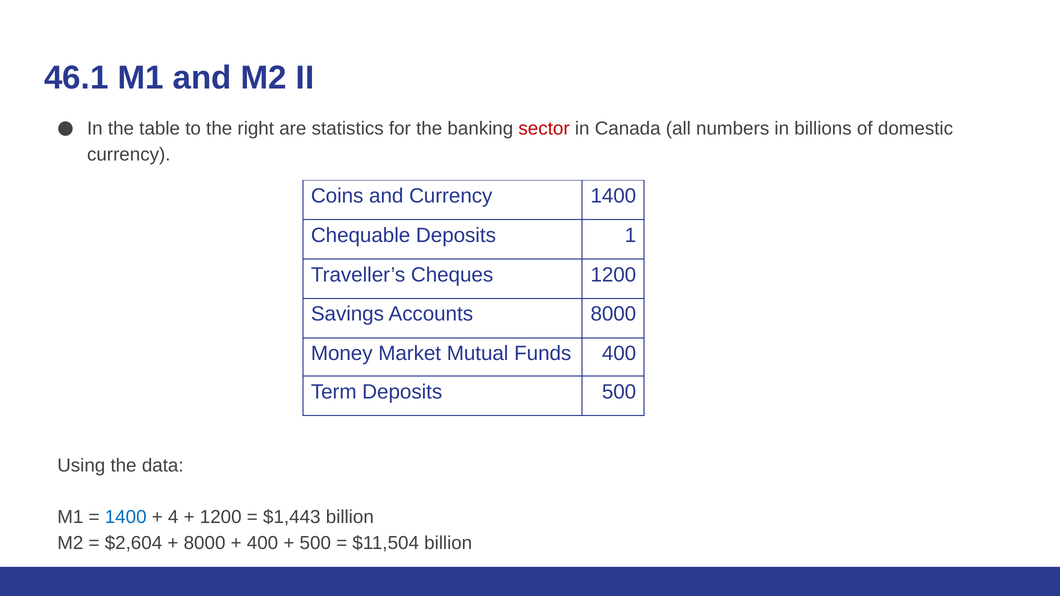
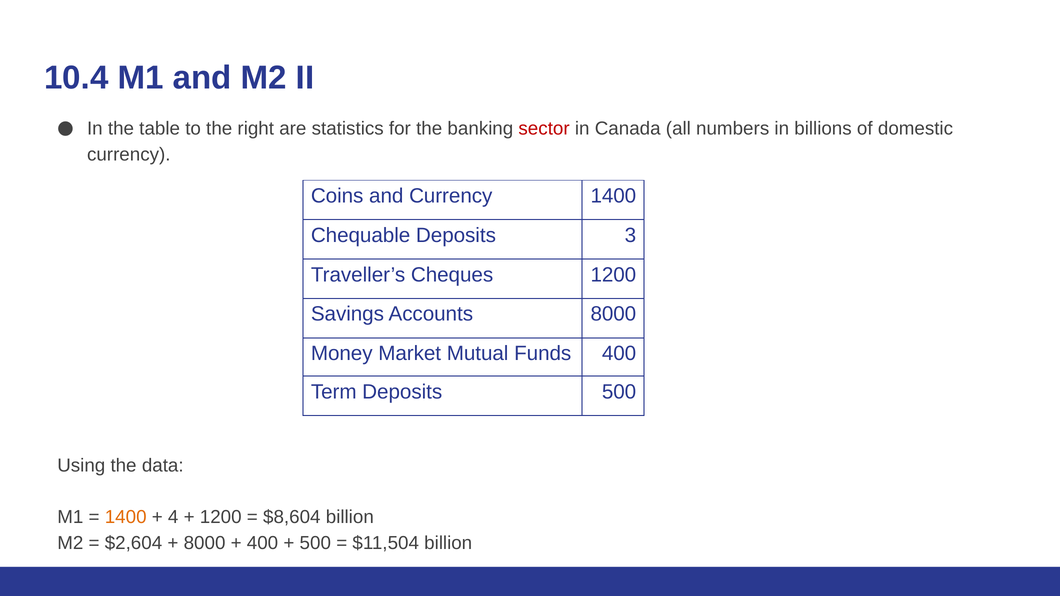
46.1: 46.1 -> 10.4 (76, 78)
1: 1 -> 3 (630, 235)
1400 colour: blue -> orange (126, 517)
$1,443: $1,443 -> $8,604 (292, 517)
